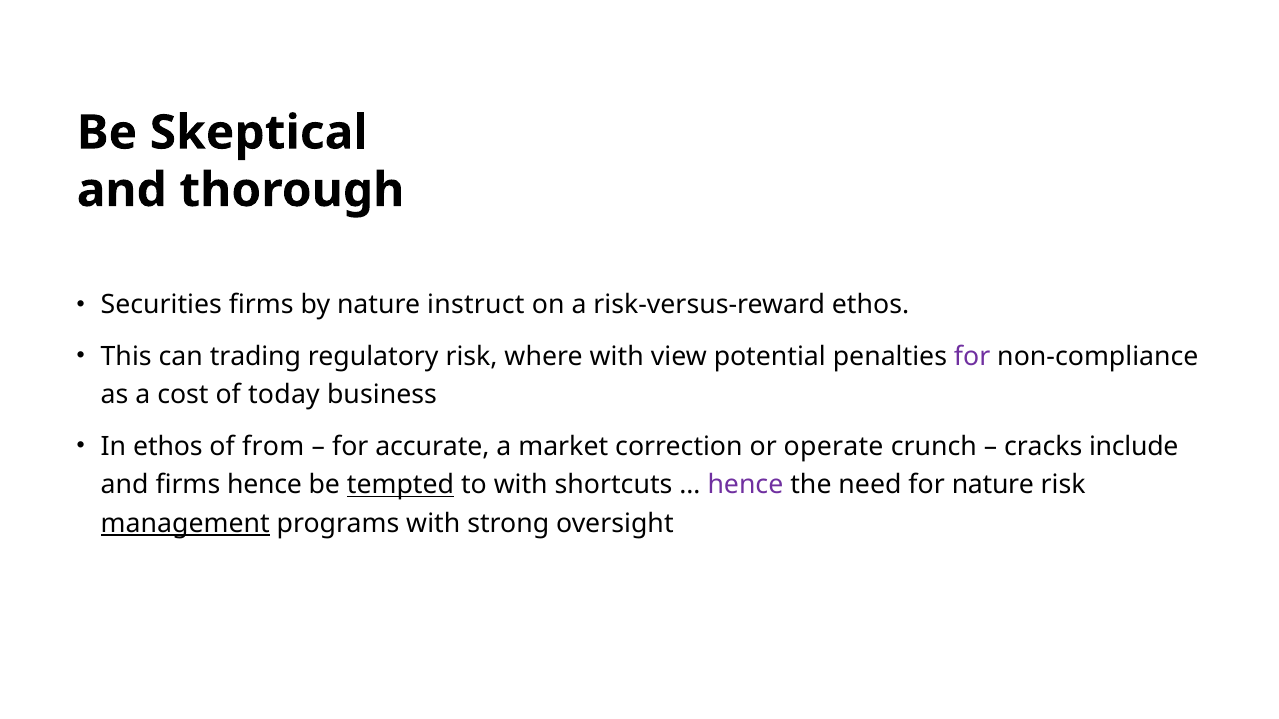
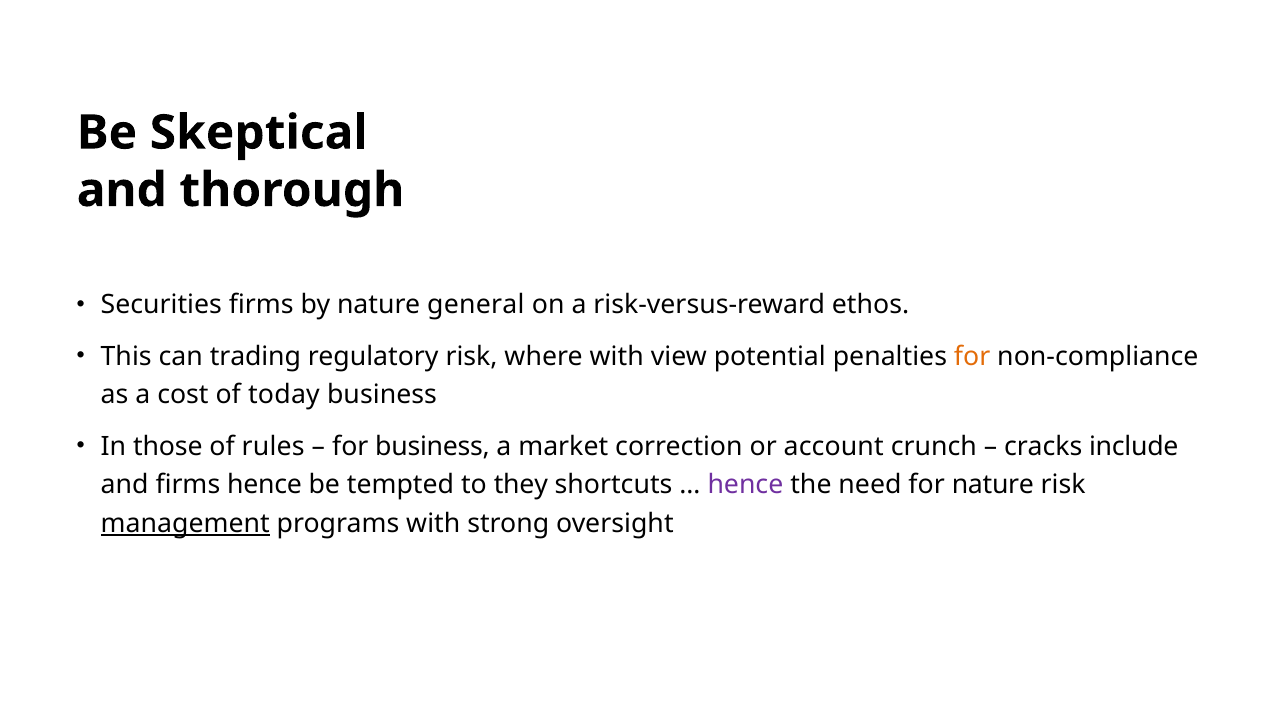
instruct: instruct -> general (476, 305)
for colour: purple -> orange (972, 357)
In ethos: ethos -> those (168, 447)
from: from -> rules (273, 447)
for accurate: accurate -> business (433, 447)
operate: operate -> account (834, 447)
tempted underline: present -> none (400, 485)
to with: with -> they (521, 485)
